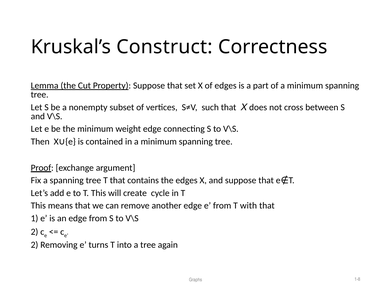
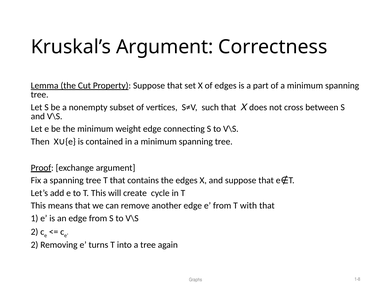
Kruskal’s Construct: Construct -> Argument (165, 47)
